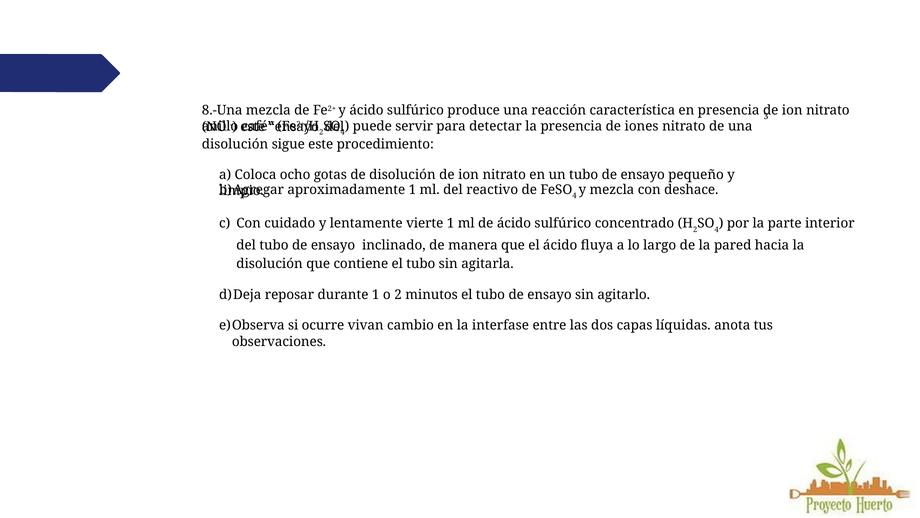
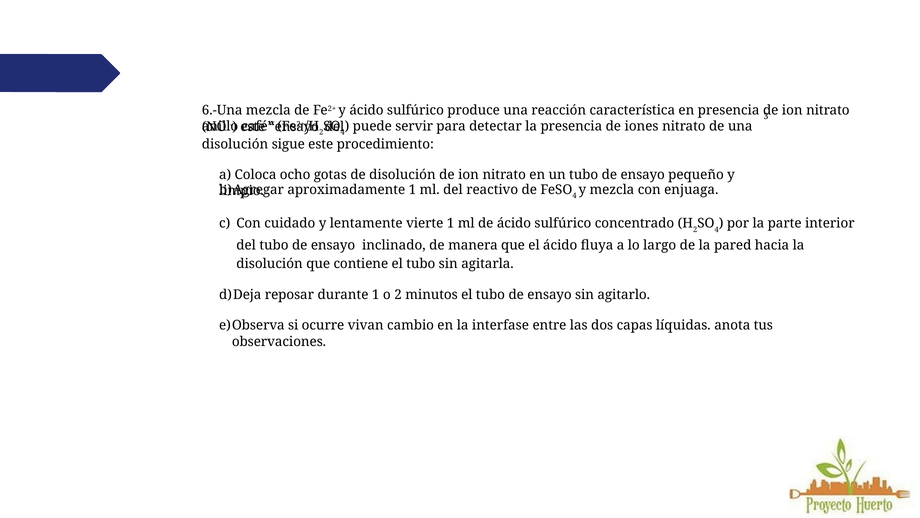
8.-Una: 8.-Una -> 6.-Una (222, 110)
deshace: deshace -> enjuaga (691, 189)
